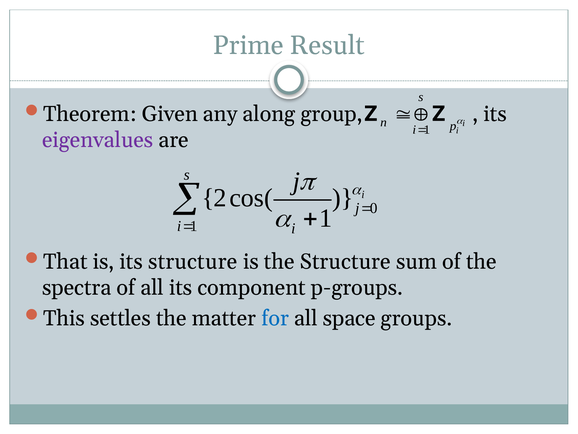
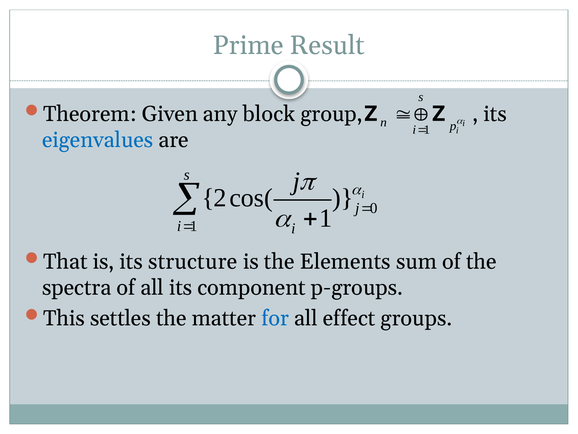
along: along -> block (269, 114)
eigenvalues colour: purple -> blue (98, 140)
the Structure: Structure -> Elements (345, 261)
space: space -> effect (349, 318)
